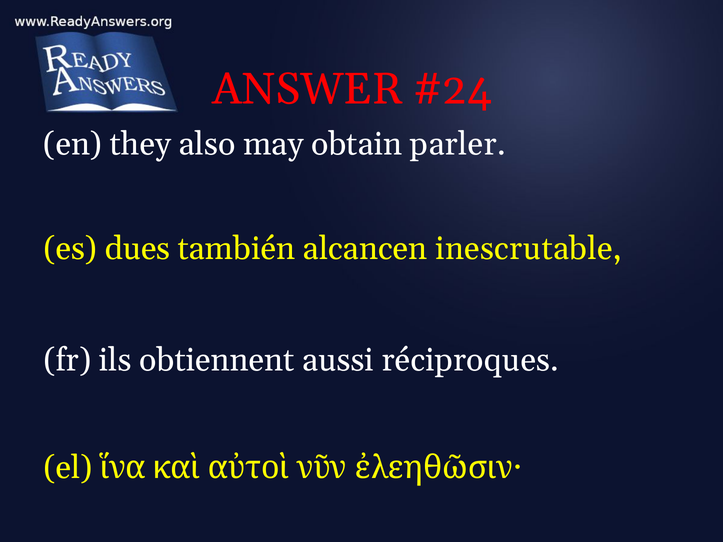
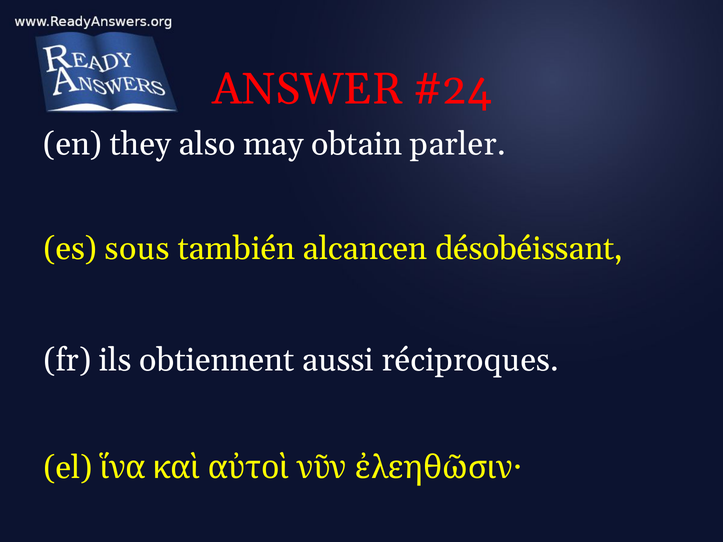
dues: dues -> sous (137, 249)
inescrutable: inescrutable -> désobéissant (529, 249)
